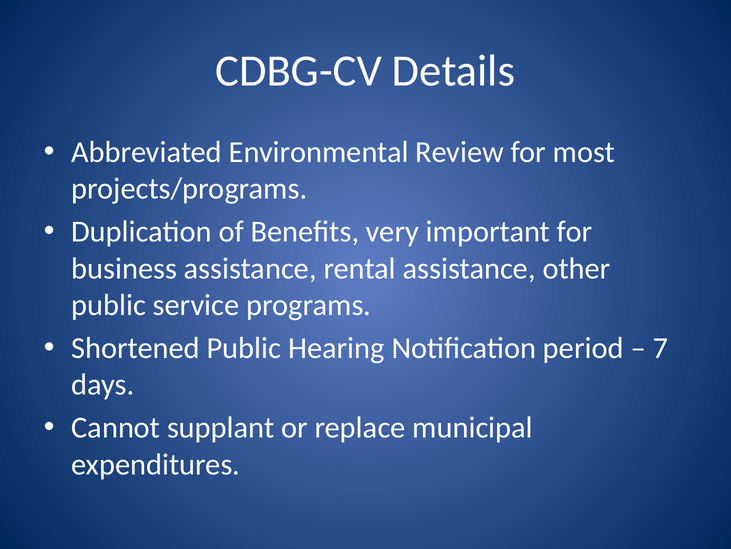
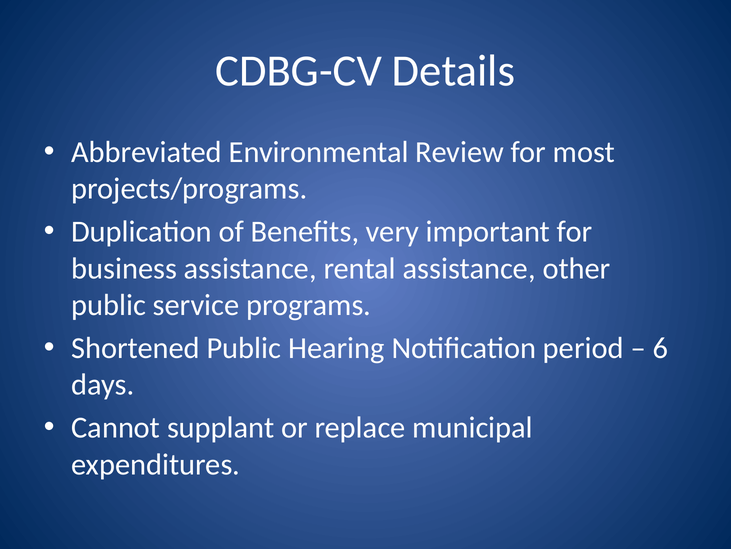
7: 7 -> 6 (660, 348)
